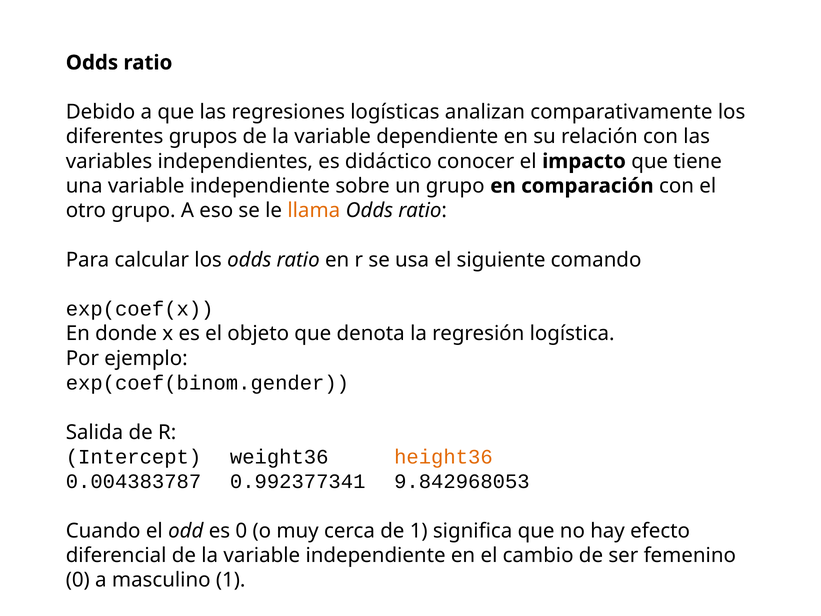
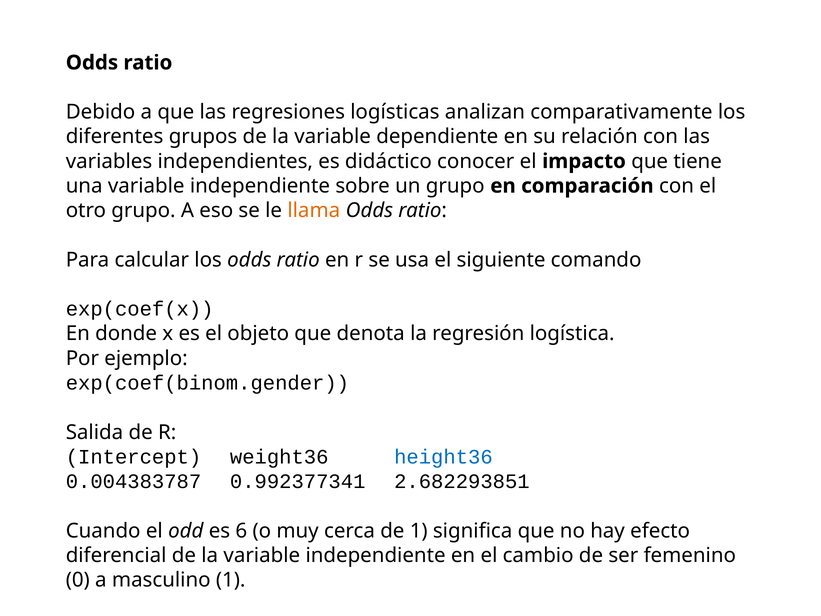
height36 colour: orange -> blue (443, 457)
9.842968053: 9.842968053 -> 2.682293851 (462, 481)
es 0: 0 -> 6 (241, 531)
